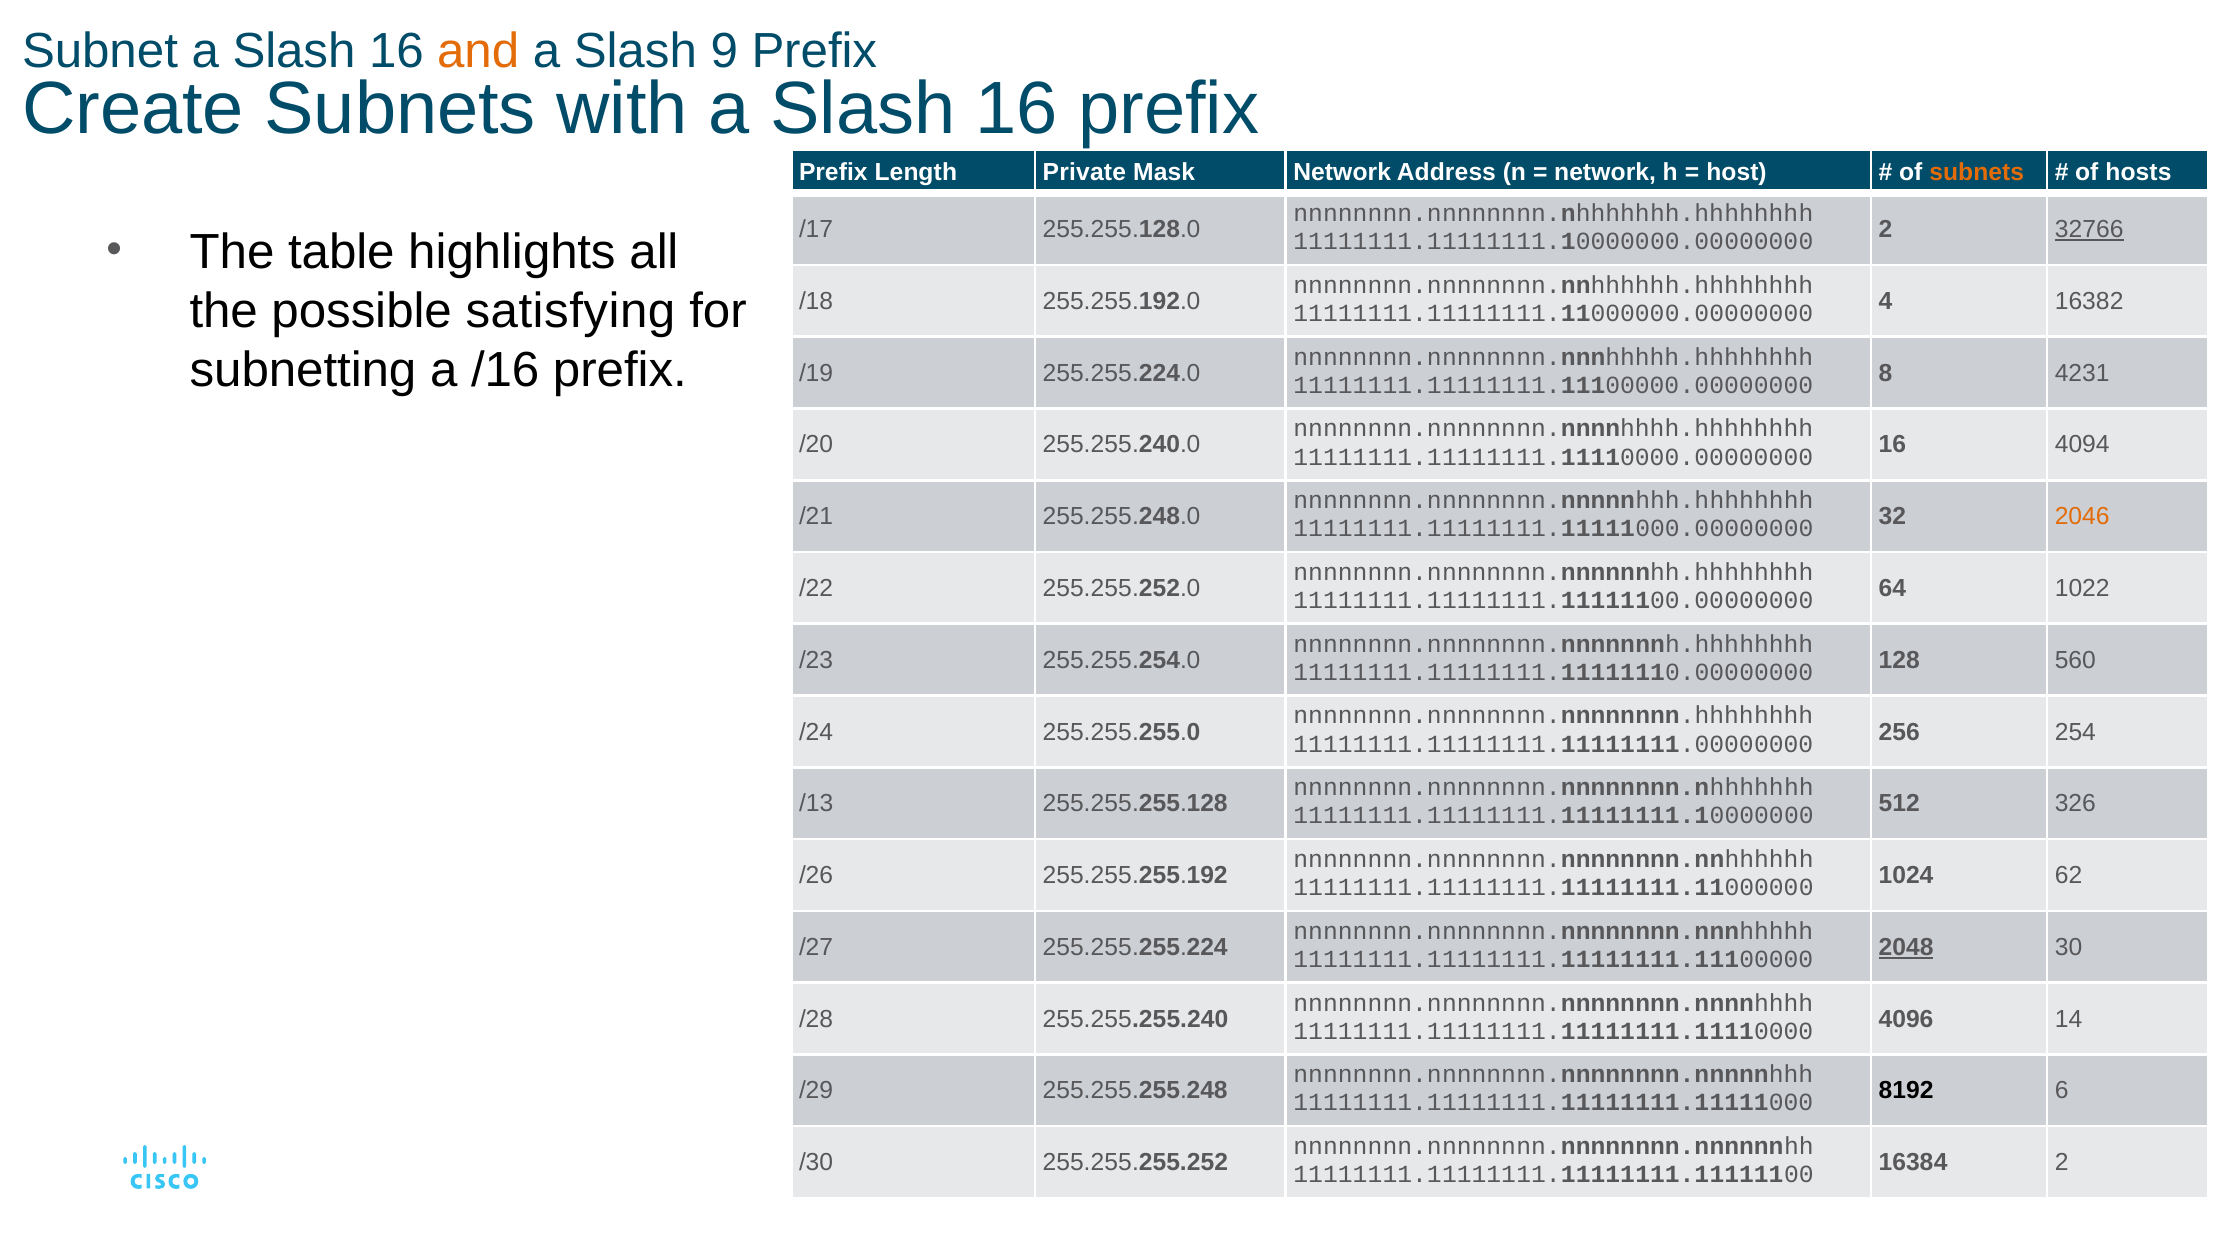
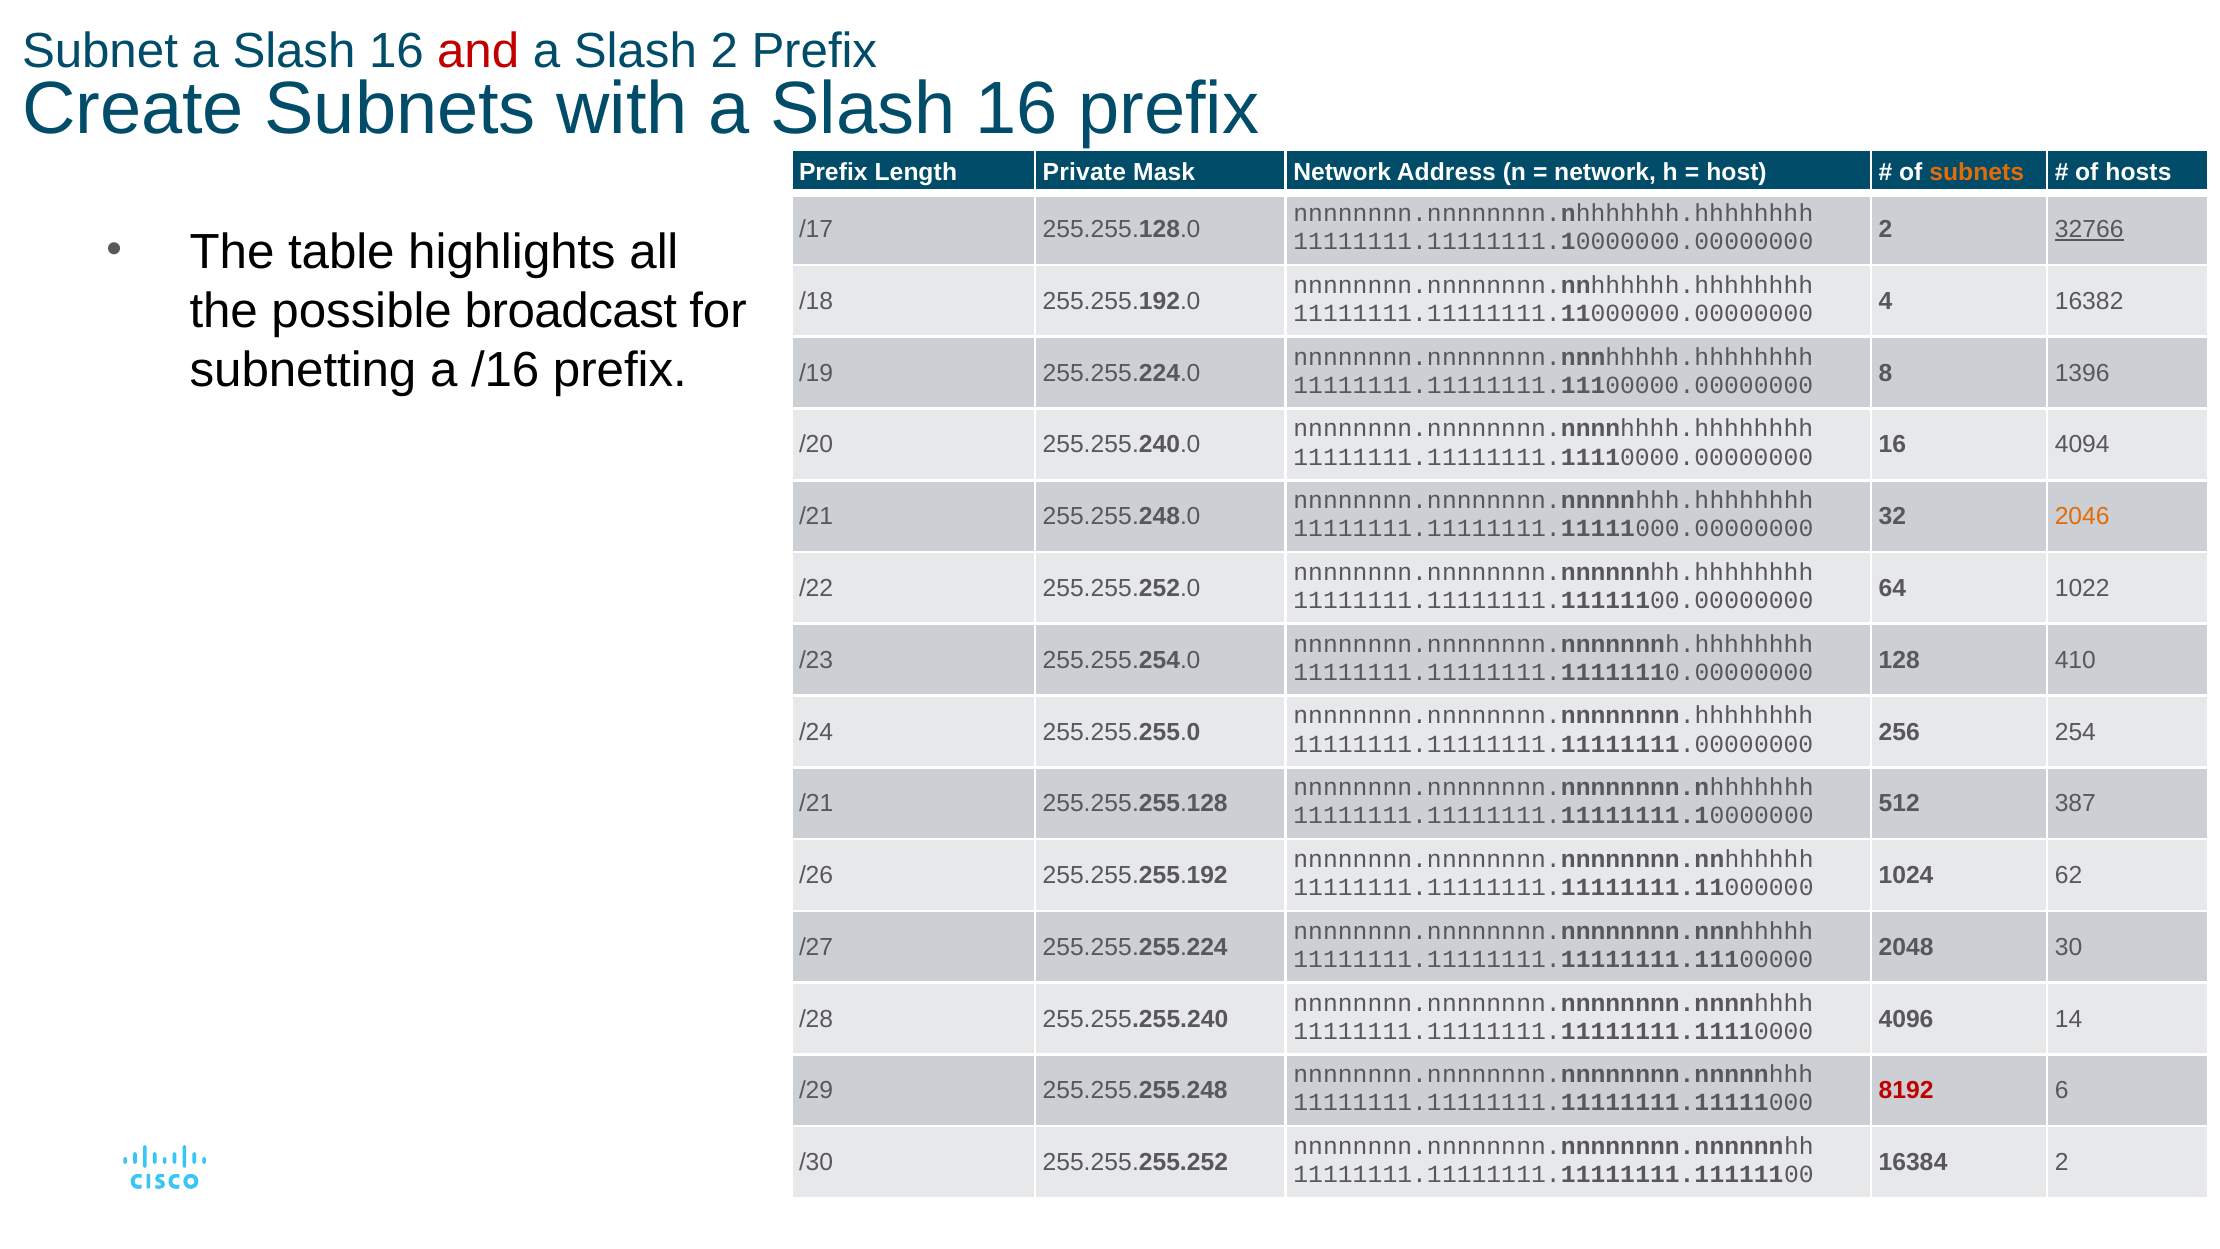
and colour: orange -> red (478, 51)
Slash 9: 9 -> 2 (724, 51)
satisfying: satisfying -> broadcast (571, 311)
4231: 4231 -> 1396 (2082, 373)
560: 560 -> 410 (2075, 660)
/13: /13 -> /21 (816, 804)
326: 326 -> 387 (2075, 804)
2048 underline: present -> none (1906, 947)
8192 colour: black -> red (1906, 1091)
